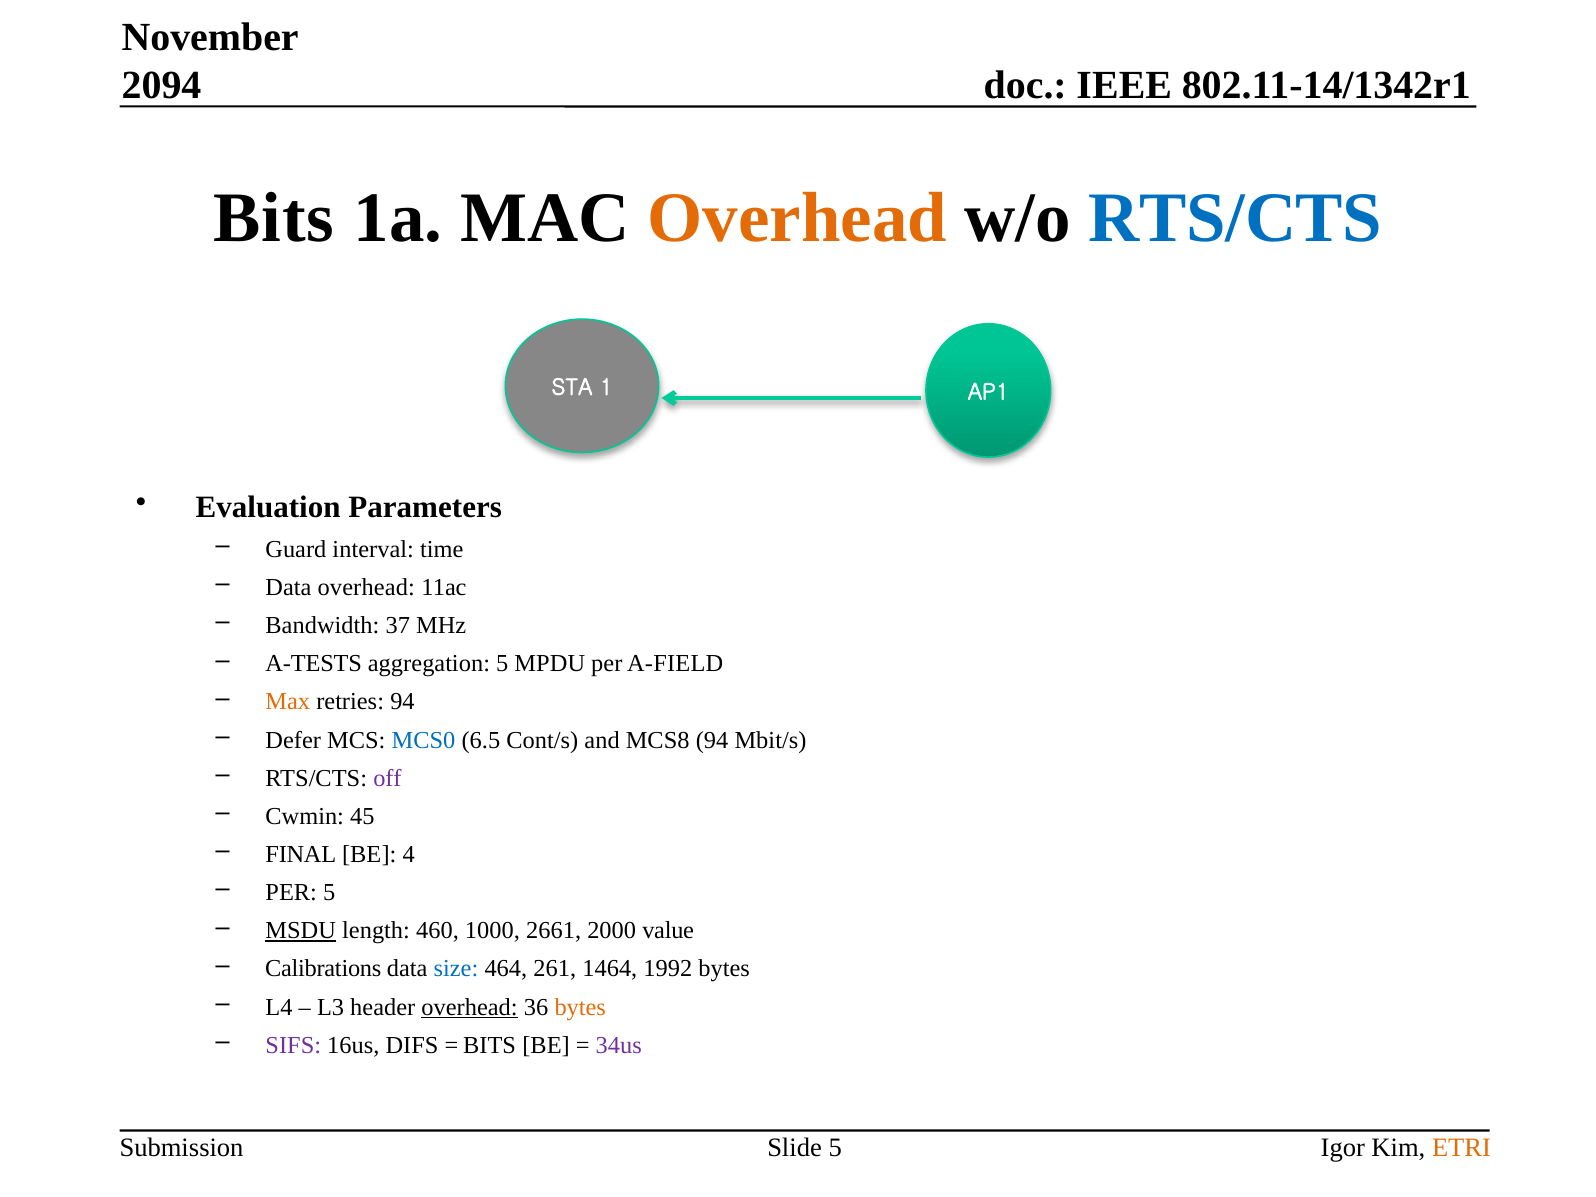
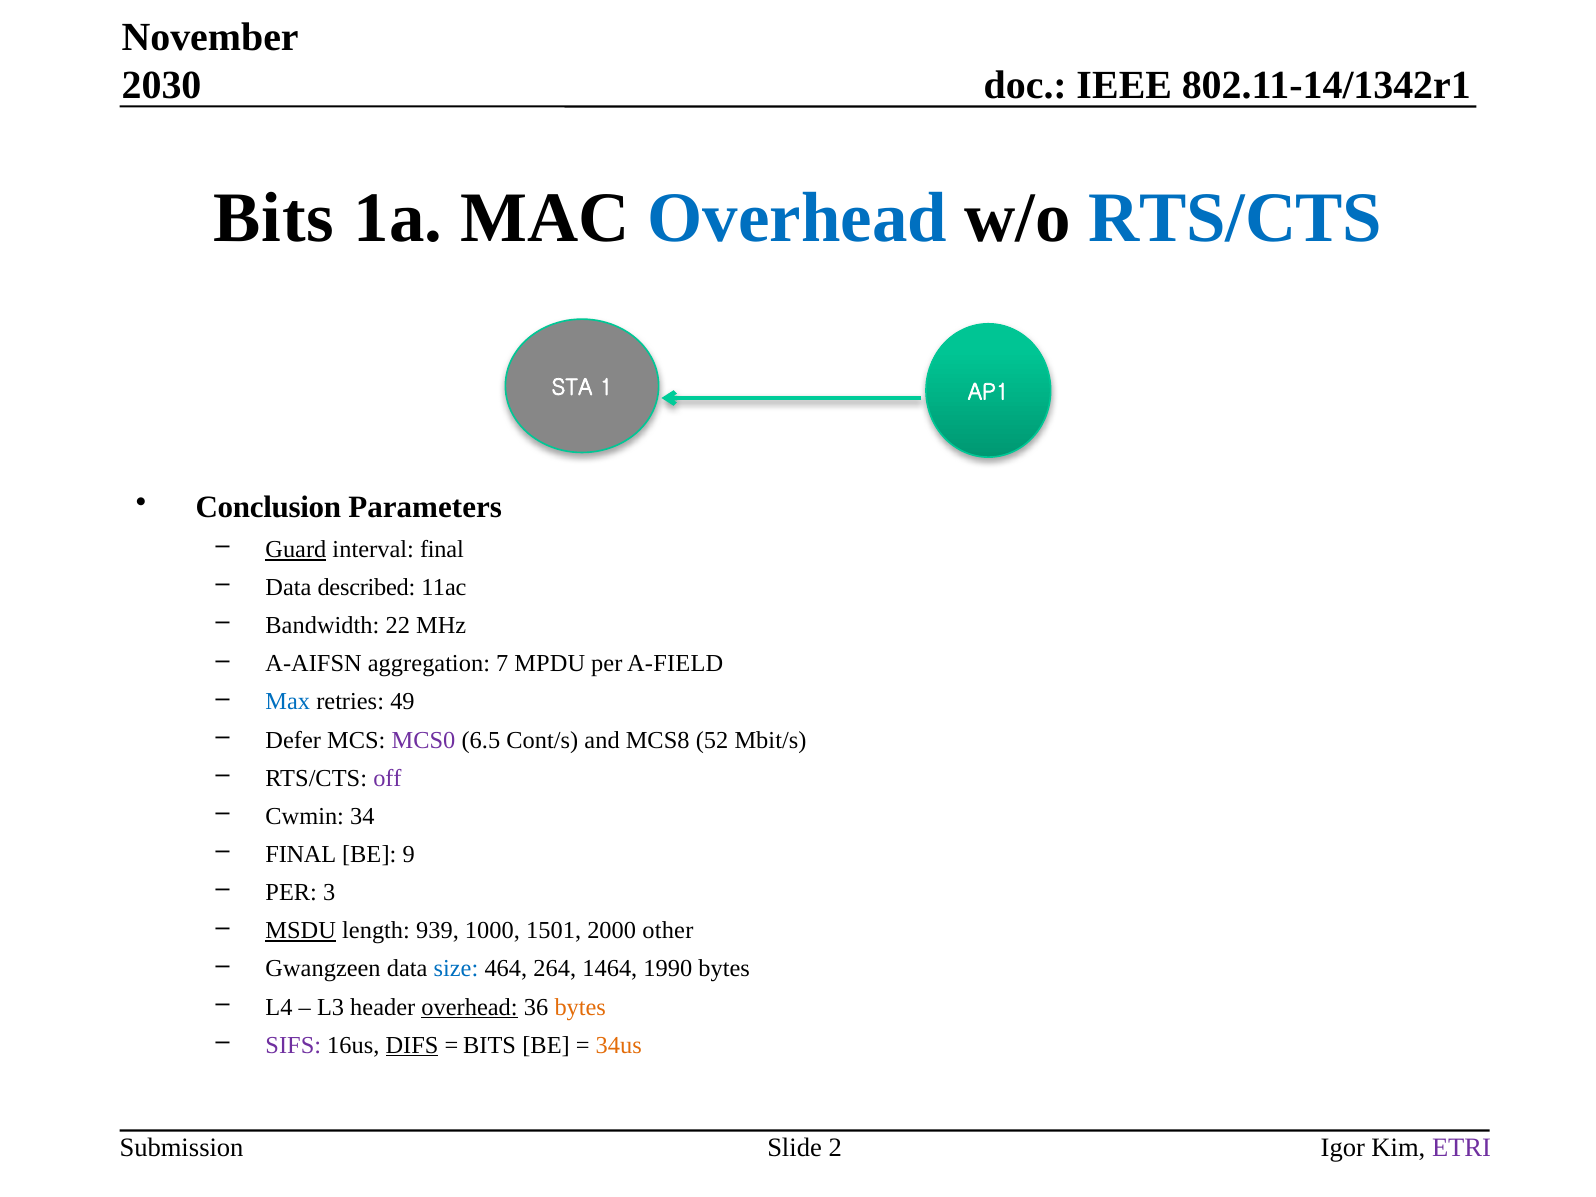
2094: 2094 -> 2030 (162, 85)
Overhead colour: orange -> blue (797, 218)
Evaluation: Evaluation -> Conclusion (268, 508)
Guard underline: none -> present (296, 549)
interval time: time -> final (442, 549)
Data overhead: overhead -> described (366, 587)
37: 37 -> 22 (398, 626)
A-TESTS: A-TESTS -> A-AIFSN (314, 664)
aggregation 5: 5 -> 7 (502, 664)
Max colour: orange -> blue (288, 702)
retries 94: 94 -> 49 (402, 702)
MCS0 colour: blue -> purple (423, 740)
MCS8 94: 94 -> 52 (712, 740)
45: 45 -> 34 (362, 816)
4: 4 -> 9 (409, 854)
PER 5: 5 -> 3 (329, 893)
460: 460 -> 939 (437, 931)
2661: 2661 -> 1501 (554, 931)
value: value -> other (668, 931)
Calibrations: Calibrations -> Gwangzeen (323, 969)
261: 261 -> 264 (555, 969)
1992: 1992 -> 1990 (668, 969)
DIFS underline: none -> present (412, 1045)
34us colour: purple -> orange (619, 1045)
Slide 5: 5 -> 2 (835, 1148)
ETRI colour: orange -> purple (1462, 1148)
